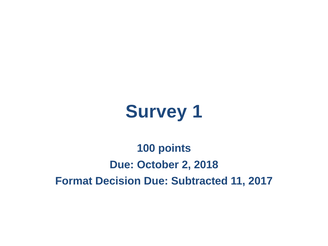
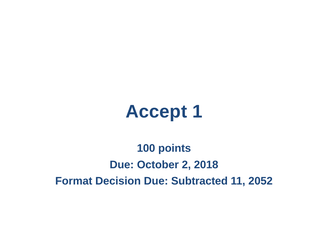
Survey: Survey -> Accept (156, 112)
2017: 2017 -> 2052 (261, 181)
